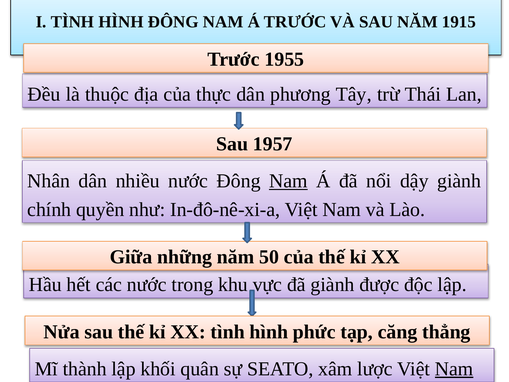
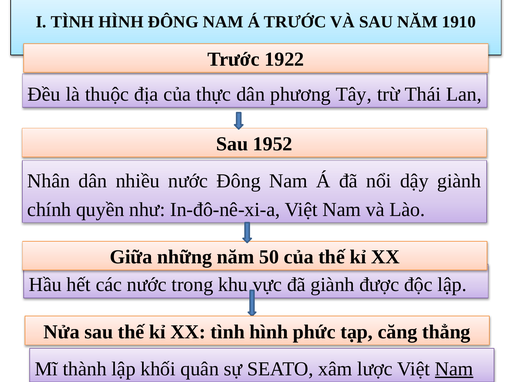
1915: 1915 -> 1910 (459, 22)
1955: 1955 -> 1922 (284, 59)
1957: 1957 -> 1952 (273, 144)
Nam underline: present -> none (288, 181)
